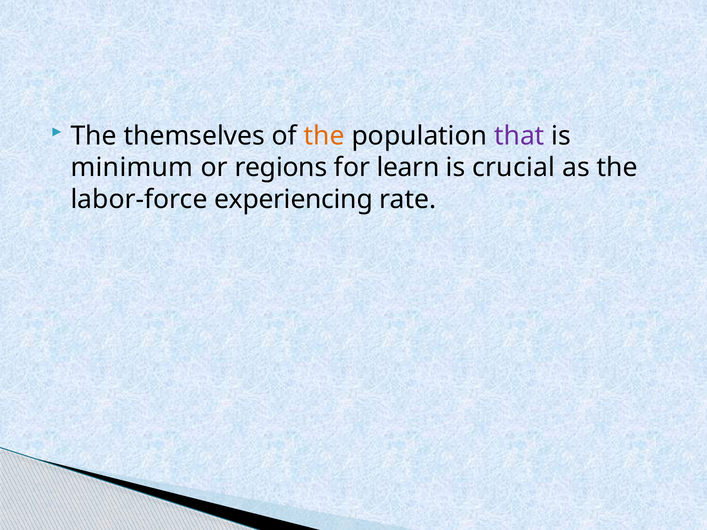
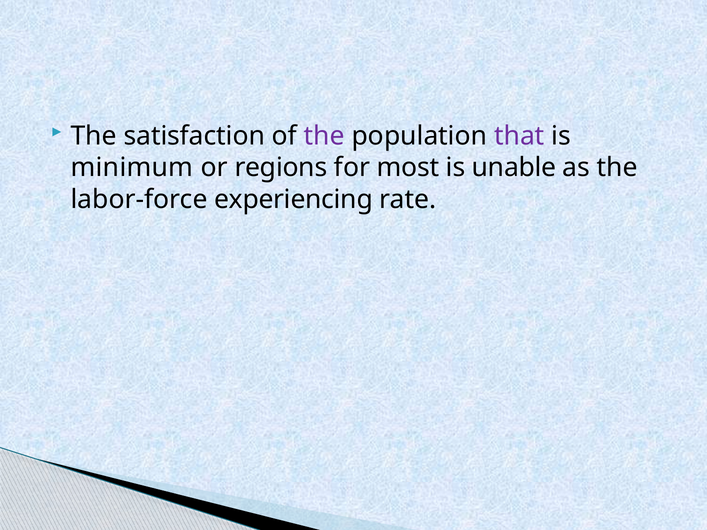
themselves: themselves -> satisfaction (194, 136)
the colour: orange -> purple (324, 136)
learn: learn -> most (408, 168)
crucial: crucial -> unable (514, 168)
